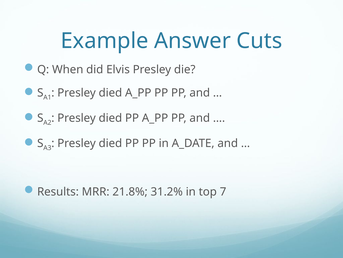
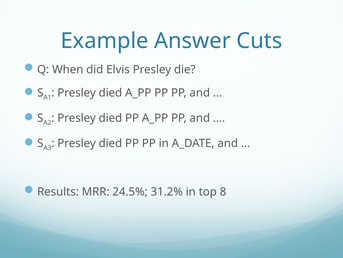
21.8%: 21.8% -> 24.5% (130, 191)
7: 7 -> 8 (223, 191)
